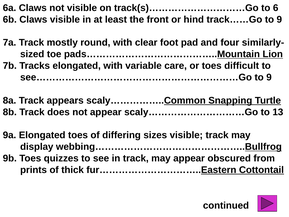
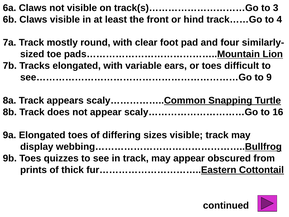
6: 6 -> 3 (276, 8)
track……Go to 9: 9 -> 4 (279, 19)
care: care -> ears (176, 66)
13: 13 -> 16 (278, 112)
